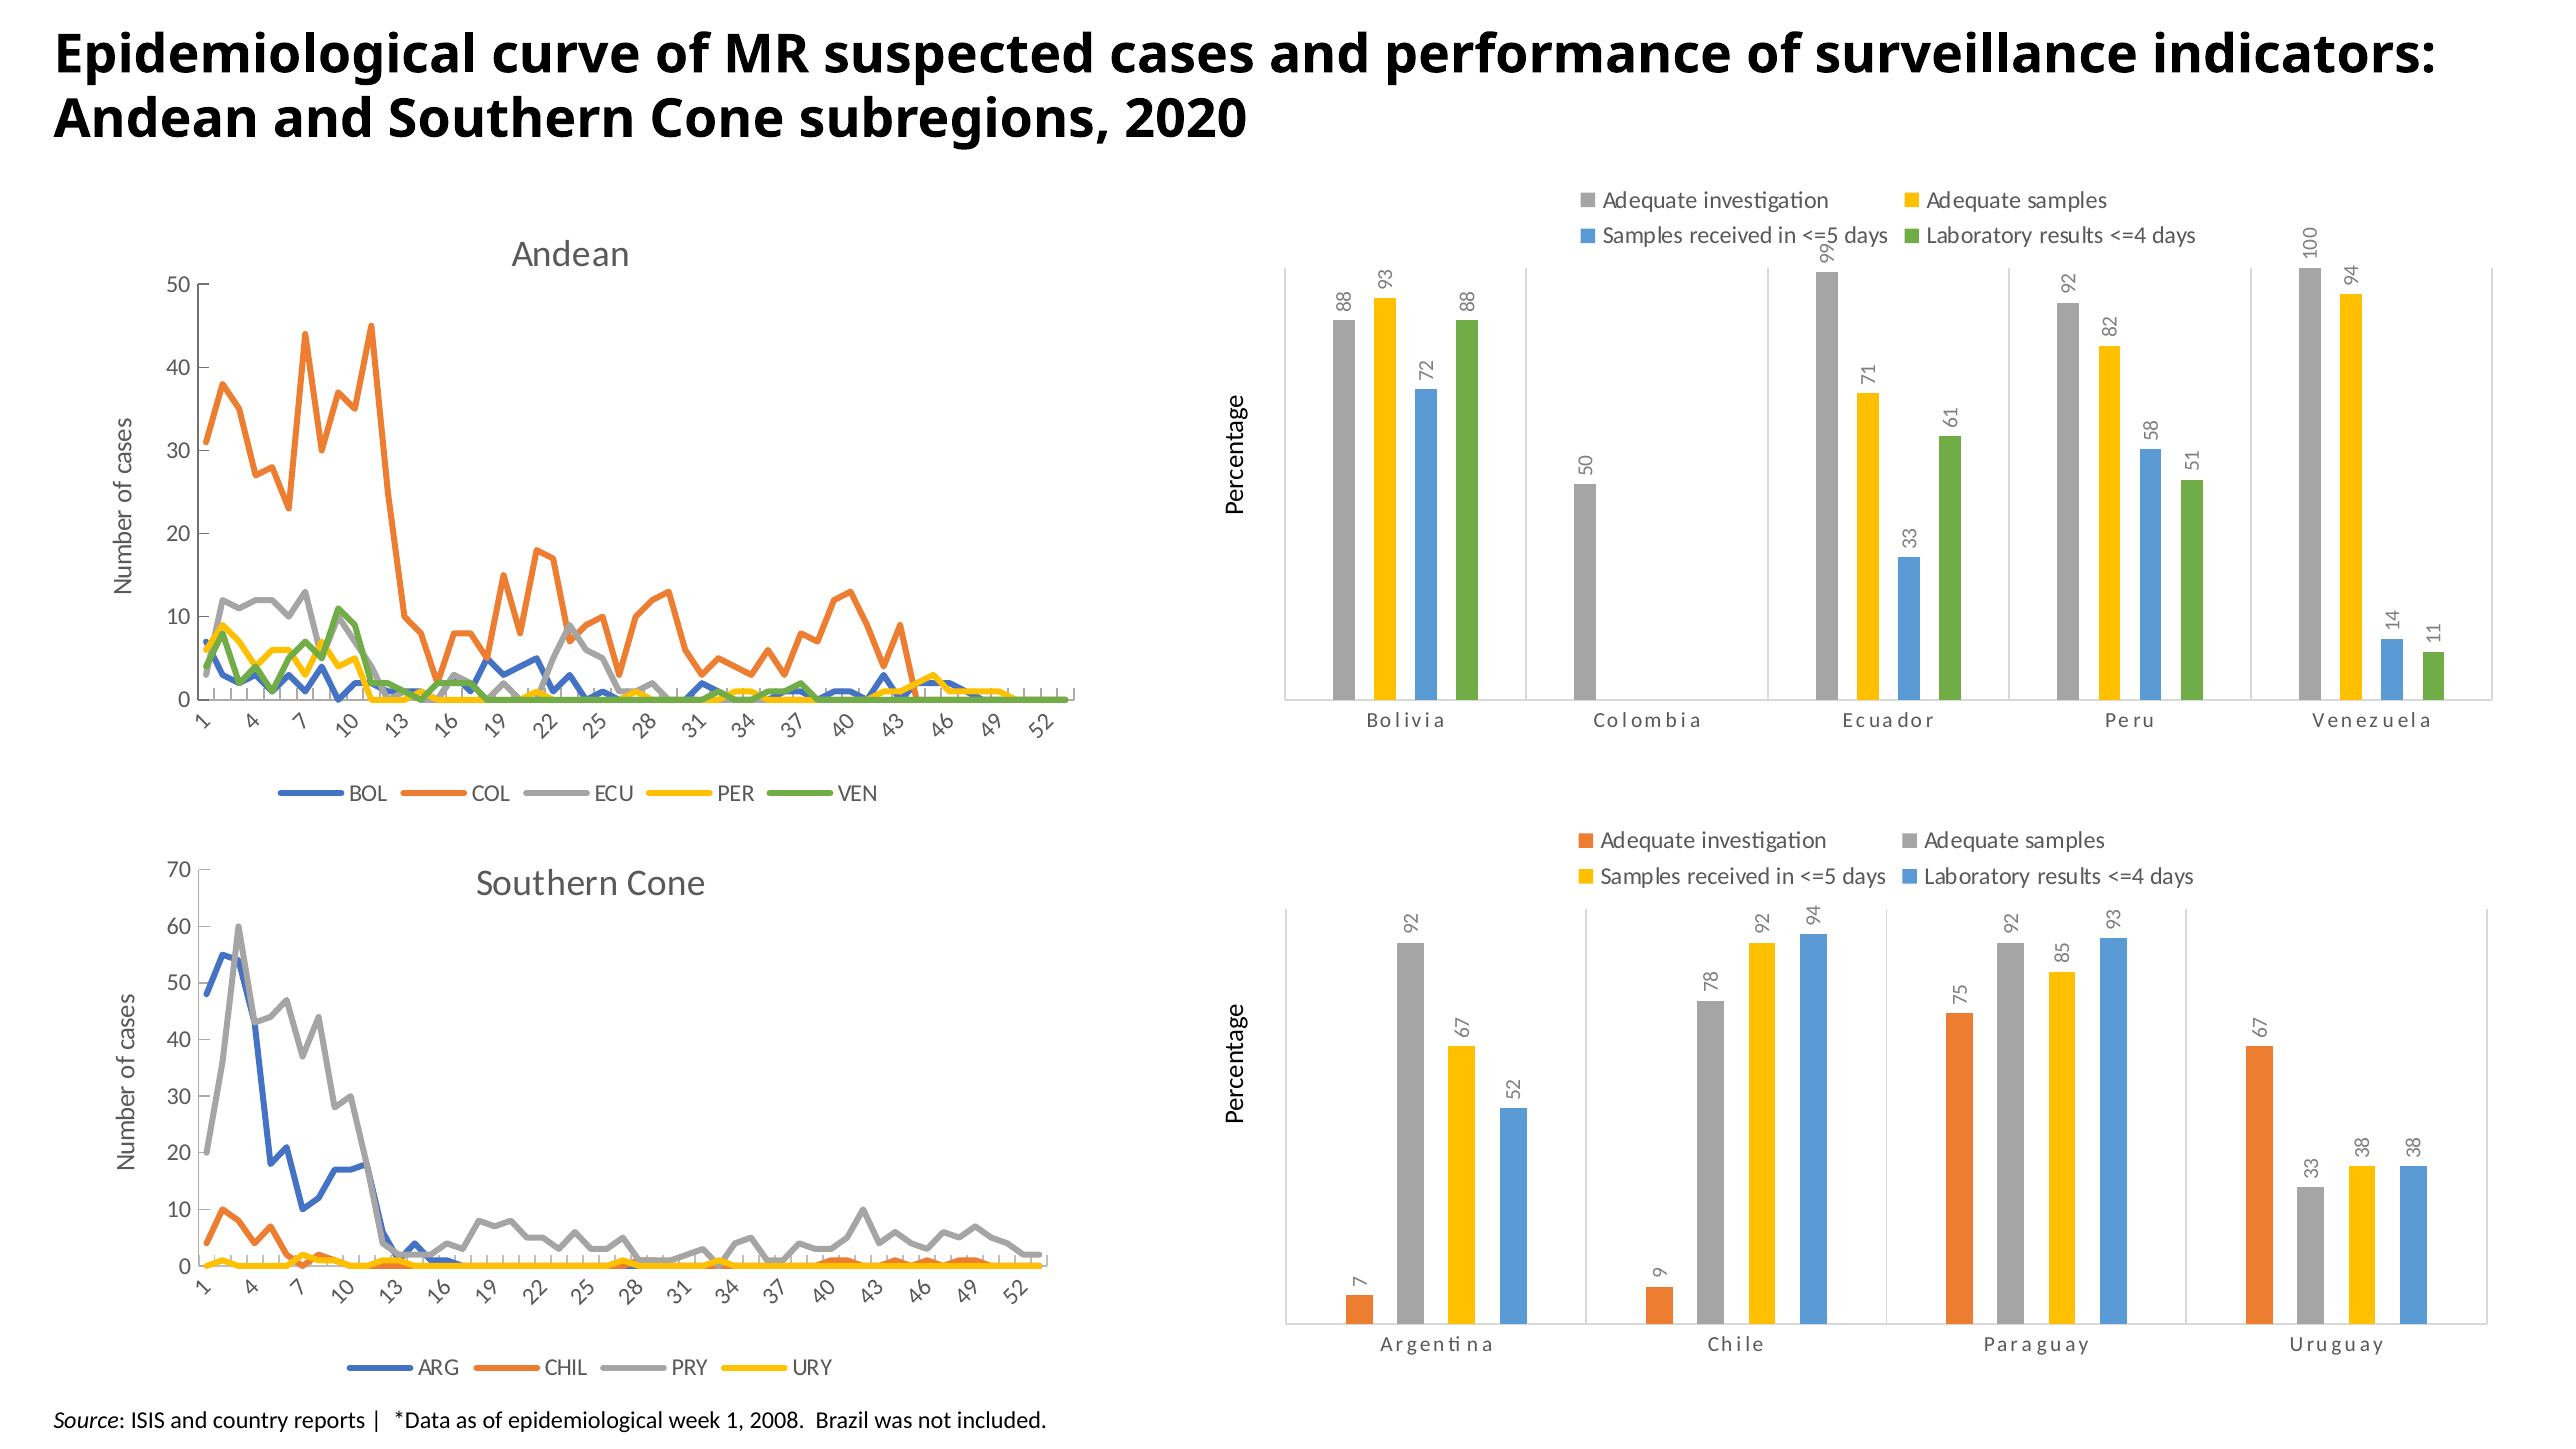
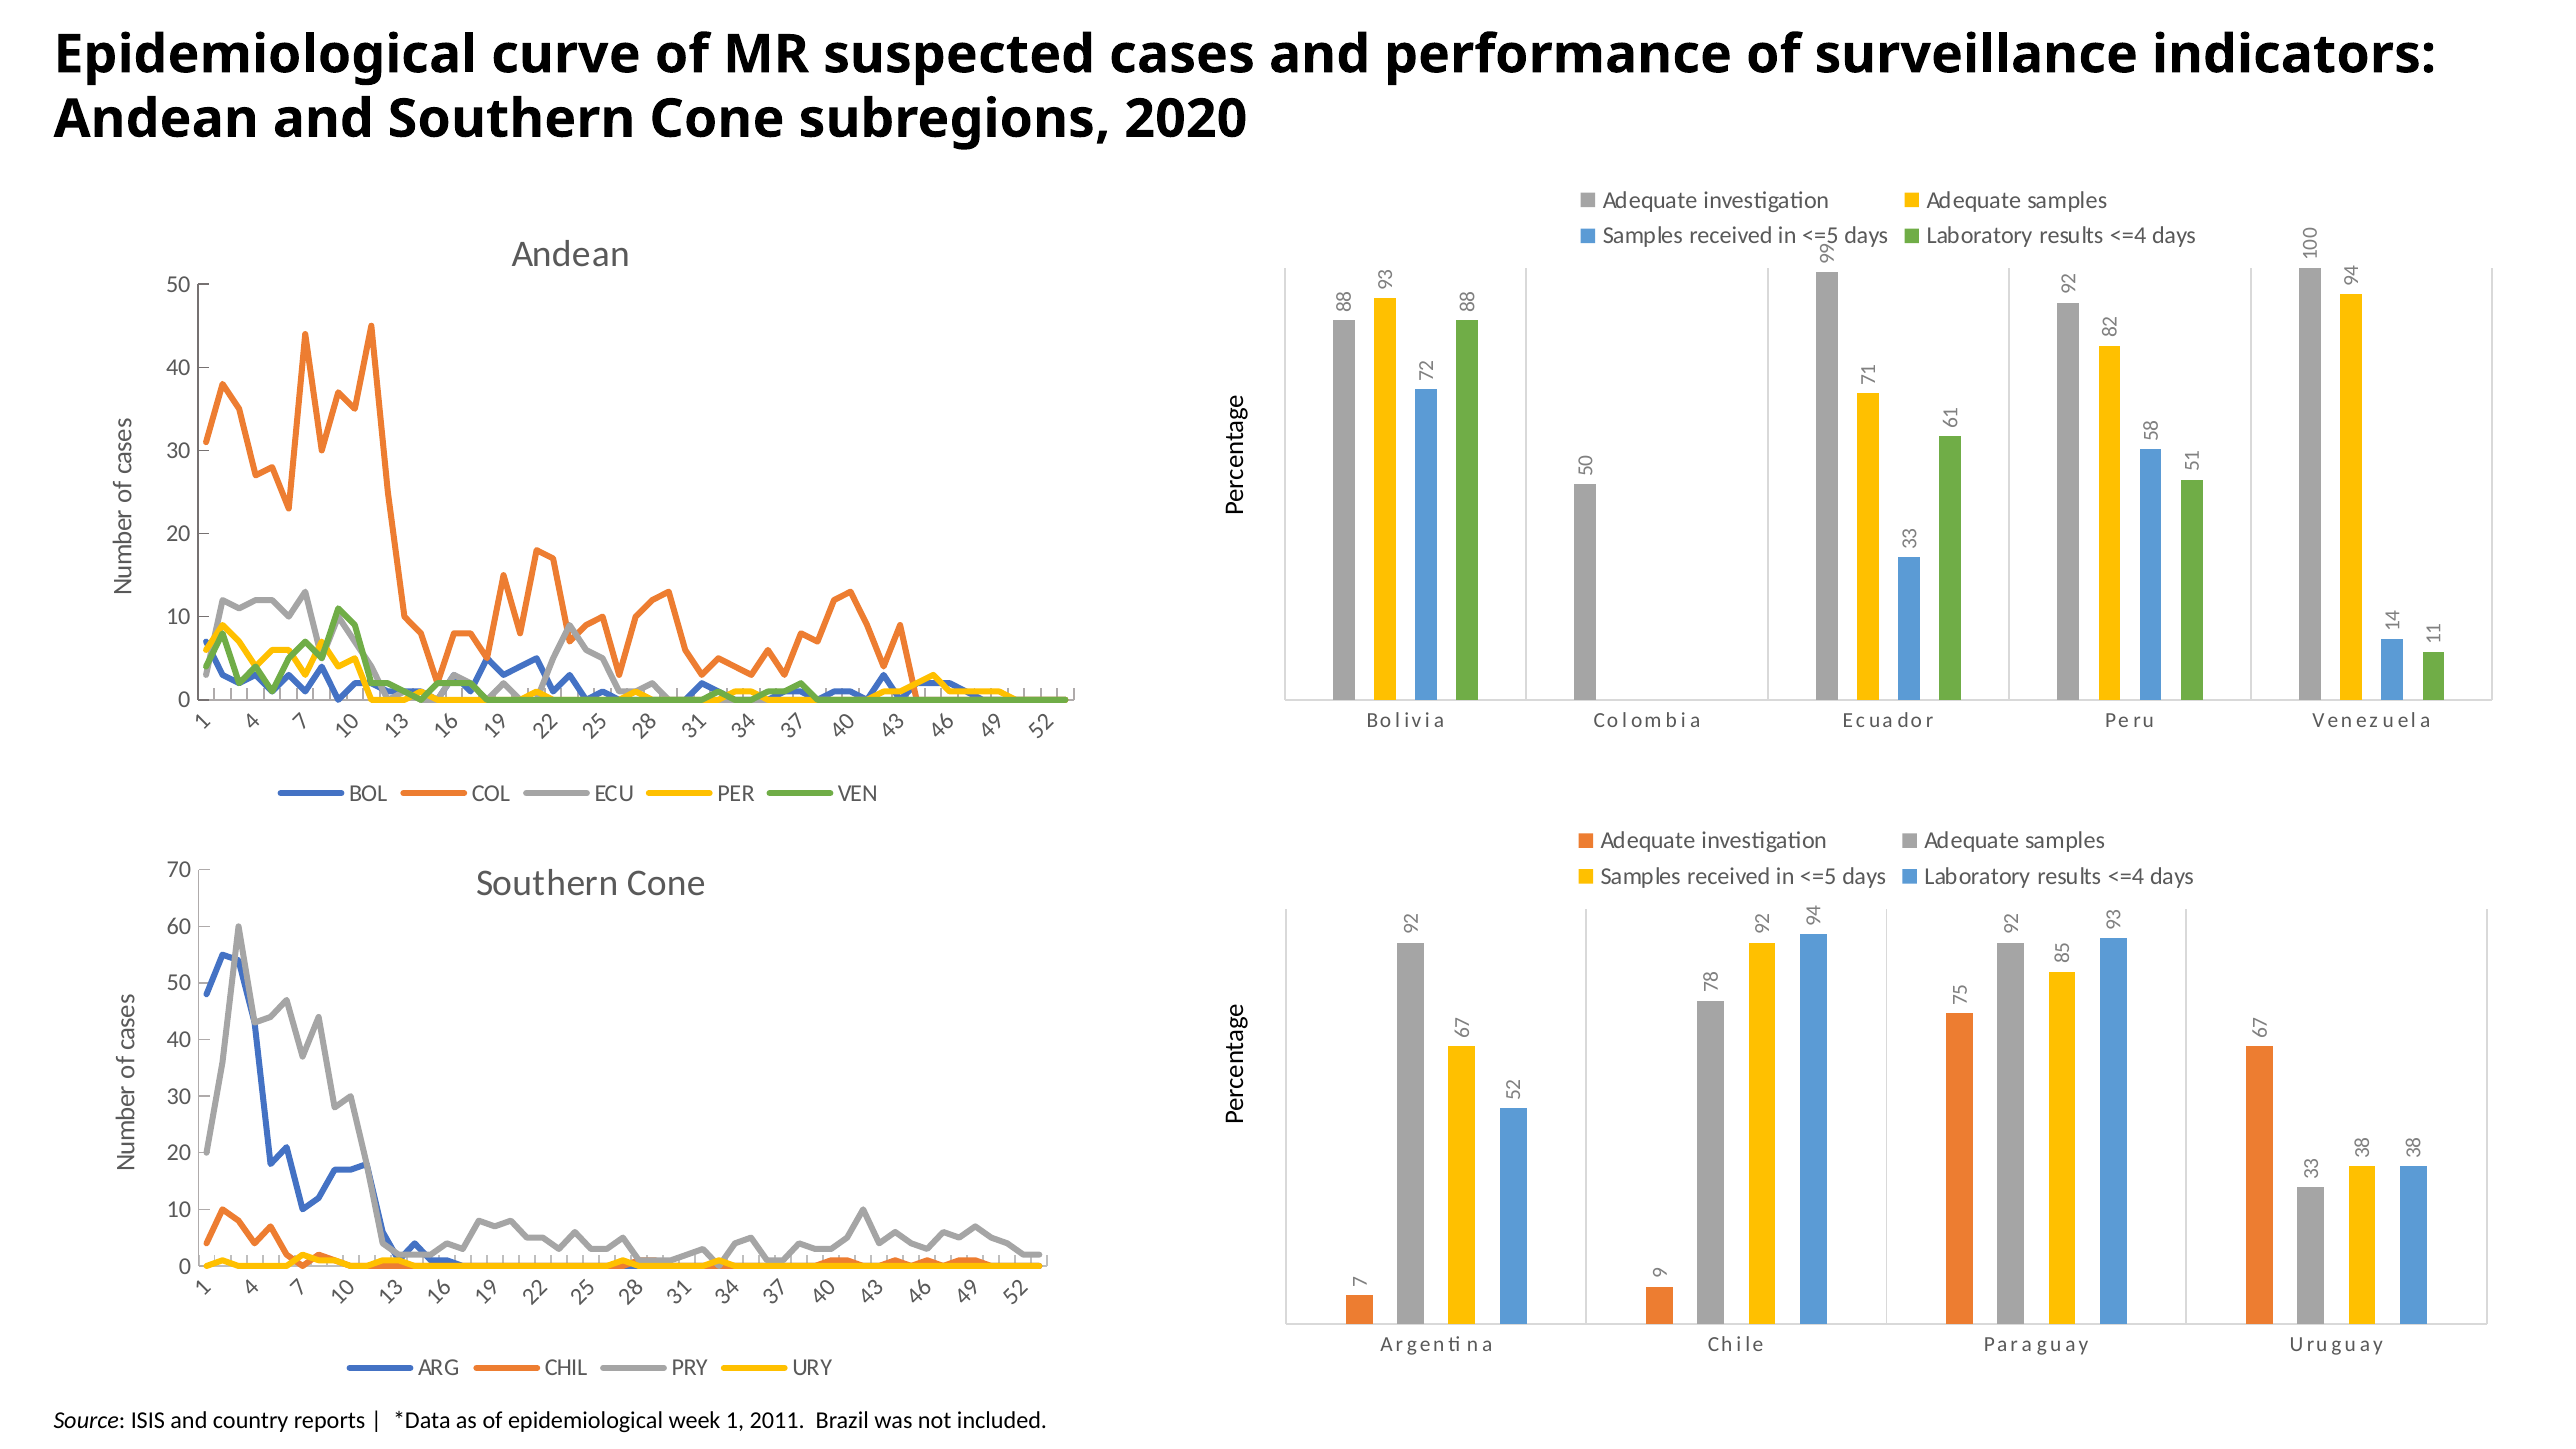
2008: 2008 -> 2011 (777, 1421)
